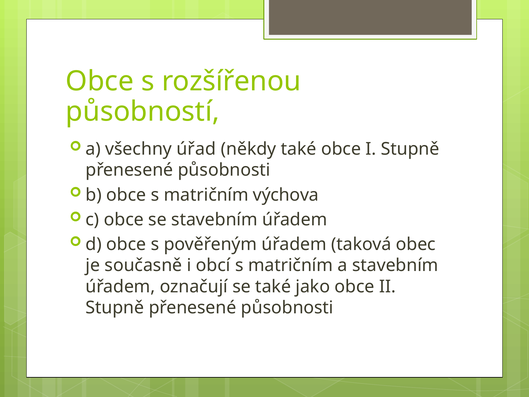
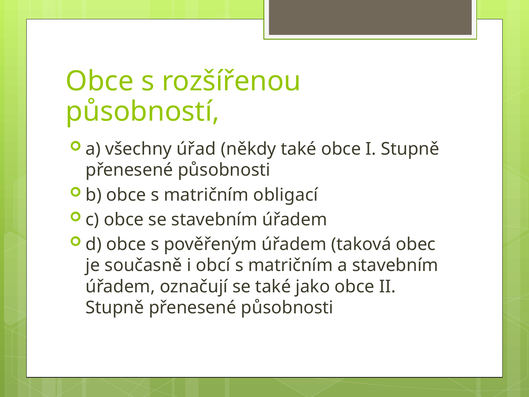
výchova: výchova -> obligací (286, 195)
